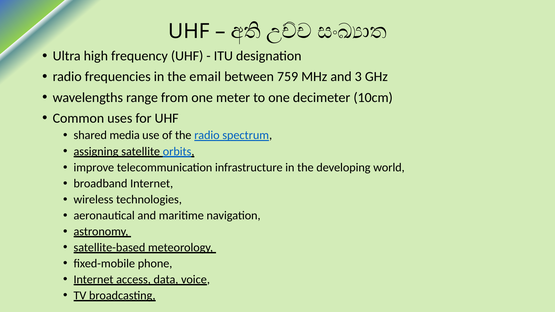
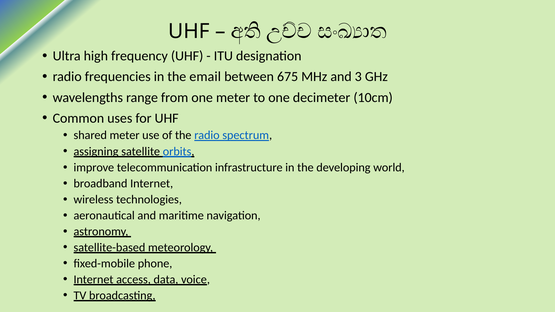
759: 759 -> 675 (288, 77)
shared media: media -> meter (125, 135)
